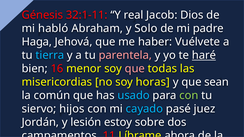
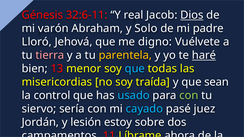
32:1-11: 32:1-11 -> 32:6-11 (87, 15)
Dios underline: none -> present (192, 15)
habló: habló -> varón (53, 29)
Haga: Haga -> Lloró (37, 42)
haber: haber -> digno (155, 42)
tierra colour: light blue -> pink (50, 55)
parentela colour: pink -> yellow (125, 55)
16: 16 -> 13 (57, 69)
que colour: pink -> light blue (135, 69)
horas: horas -> traída (153, 82)
común: común -> control (52, 96)
siervo hijos: hijos -> sería (72, 109)
